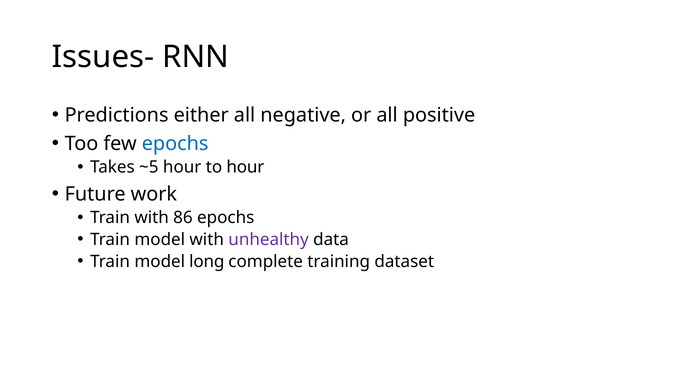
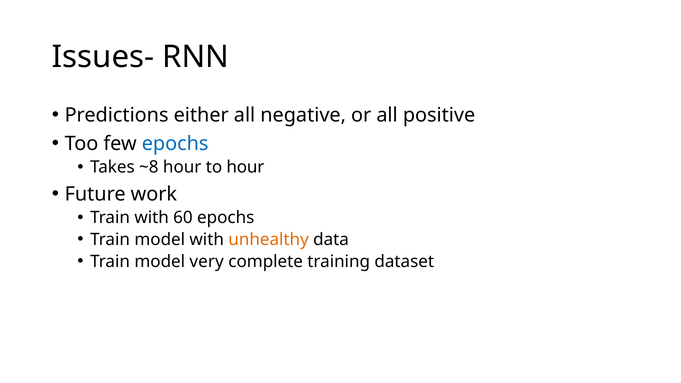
~5: ~5 -> ~8 (149, 167)
86: 86 -> 60 (183, 218)
unhealthy colour: purple -> orange (269, 240)
long: long -> very (207, 261)
